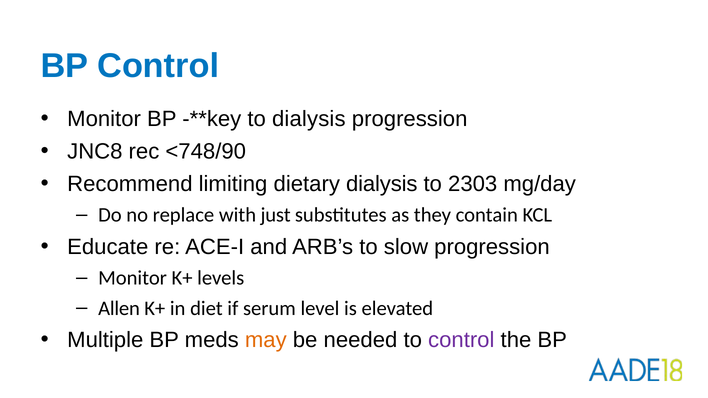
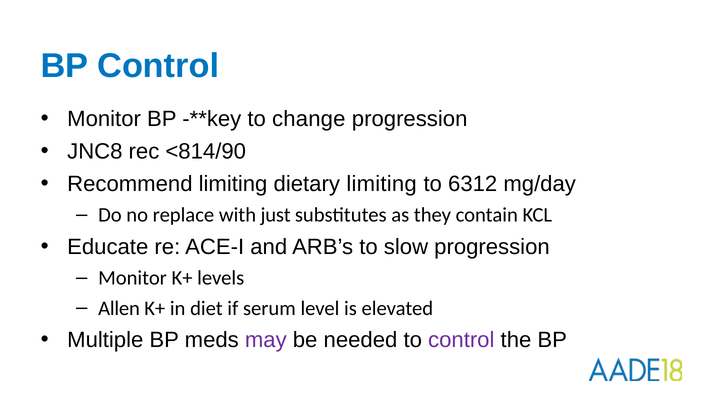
to dialysis: dialysis -> change (309, 119)
<748/90: <748/90 -> <814/90 (206, 151)
dietary dialysis: dialysis -> limiting (382, 184)
2303: 2303 -> 6312 (473, 184)
may colour: orange -> purple (266, 340)
